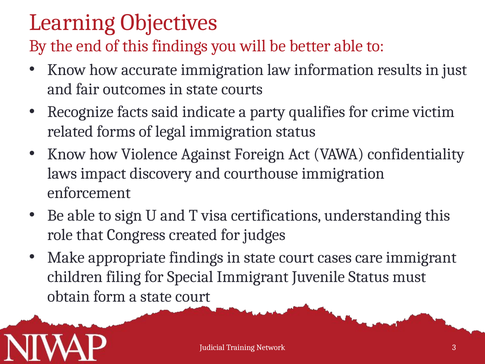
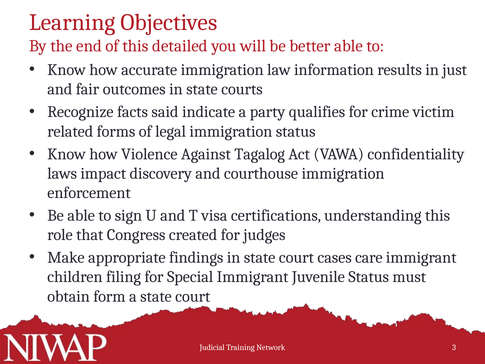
this findings: findings -> detailed (180, 46)
Foreign: Foreign -> Tagalog (260, 154)
